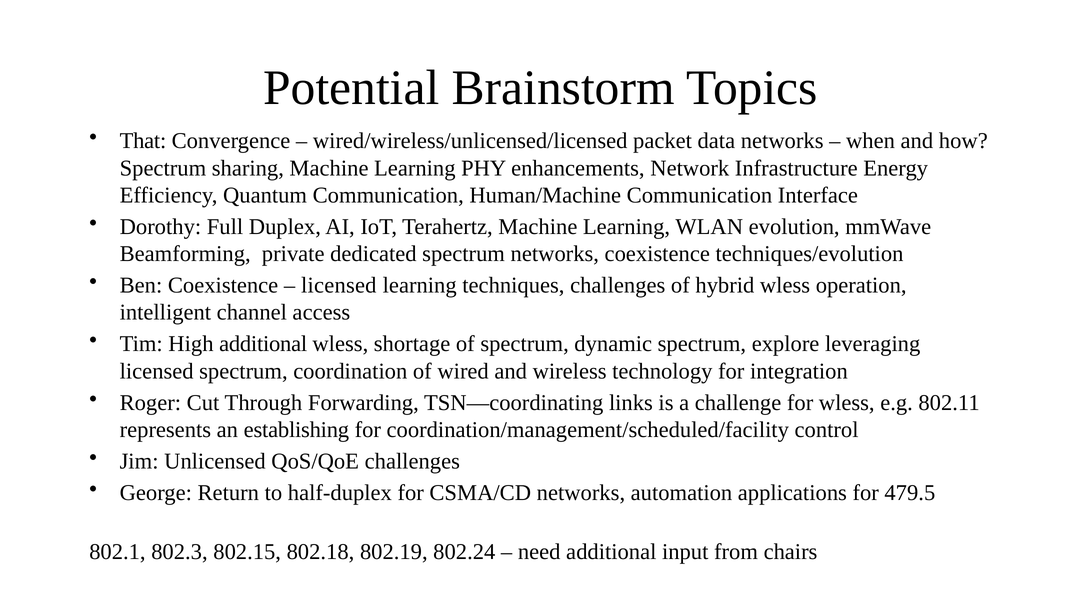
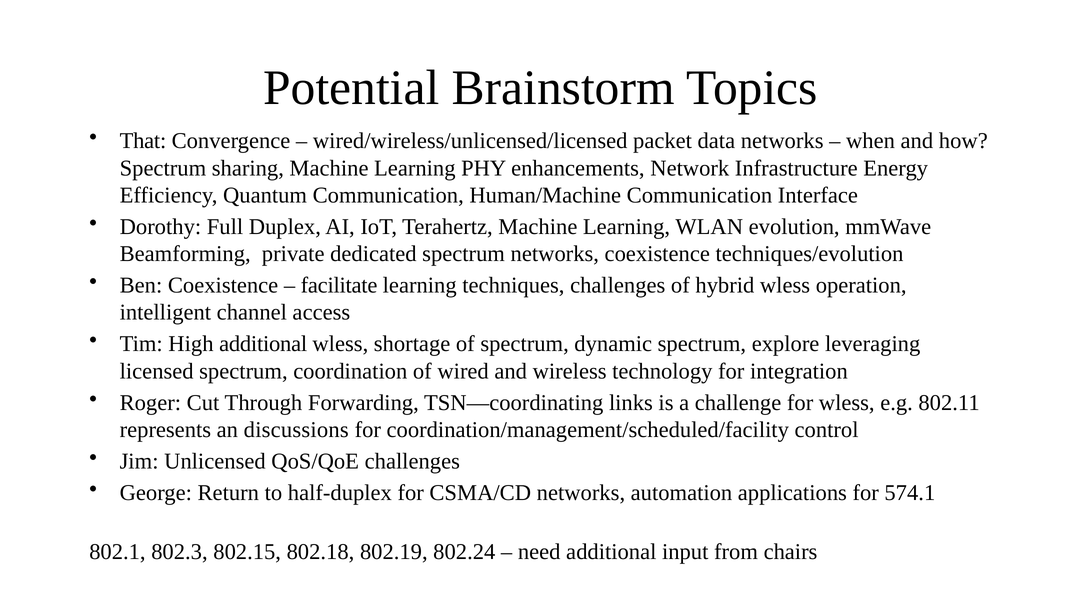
licensed: licensed -> facilitate (339, 285)
establishing: establishing -> discussions (296, 430)
479.5: 479.5 -> 574.1 (910, 493)
